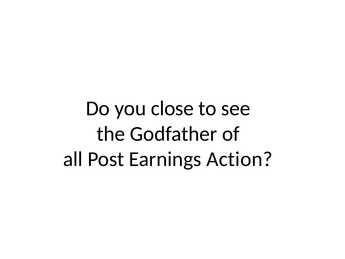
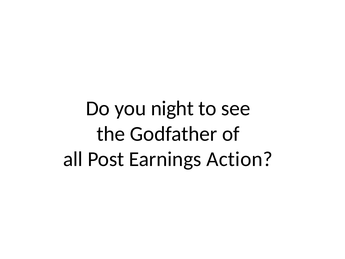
close: close -> night (172, 108)
